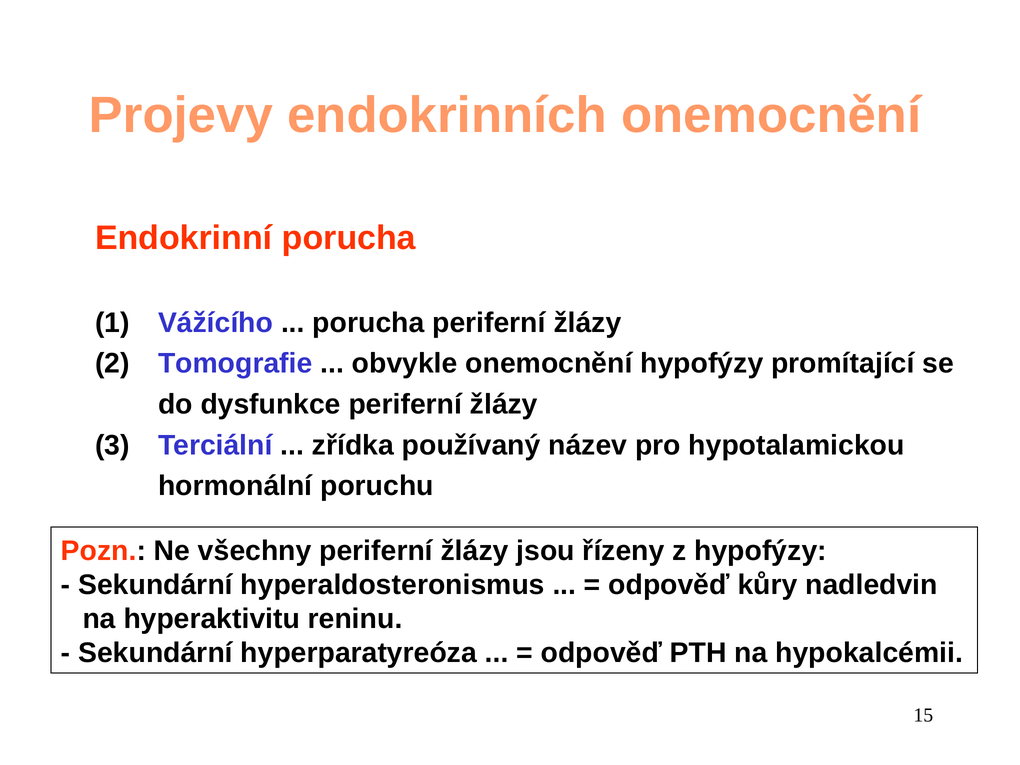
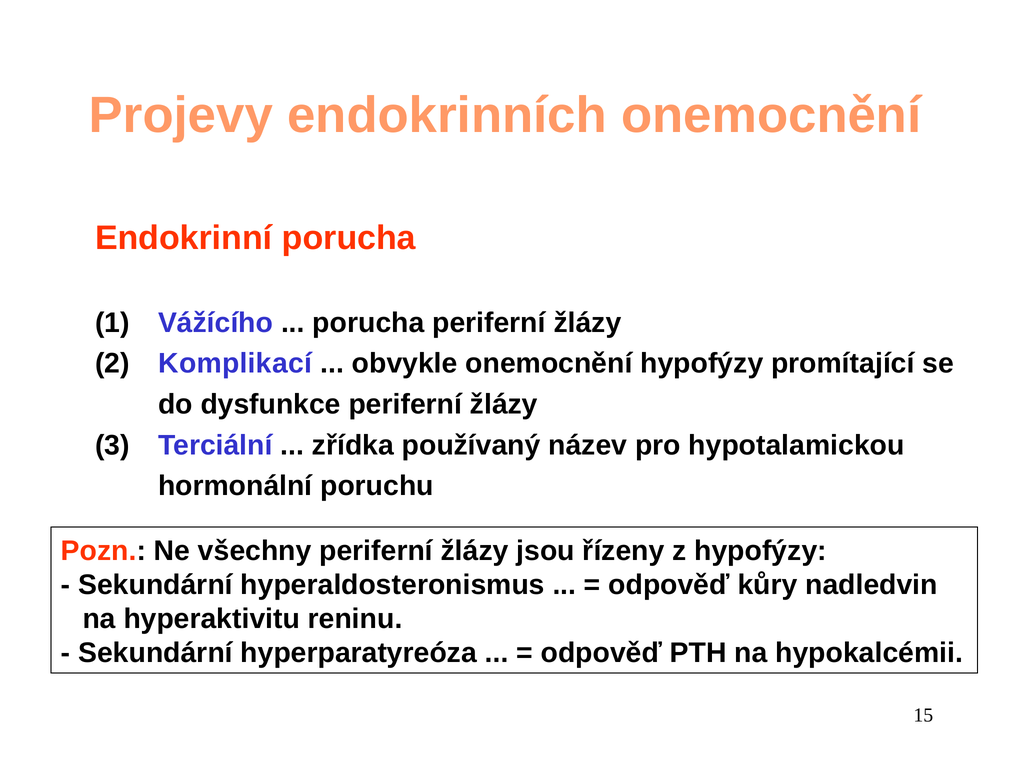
Tomografie: Tomografie -> Komplikací (235, 364)
